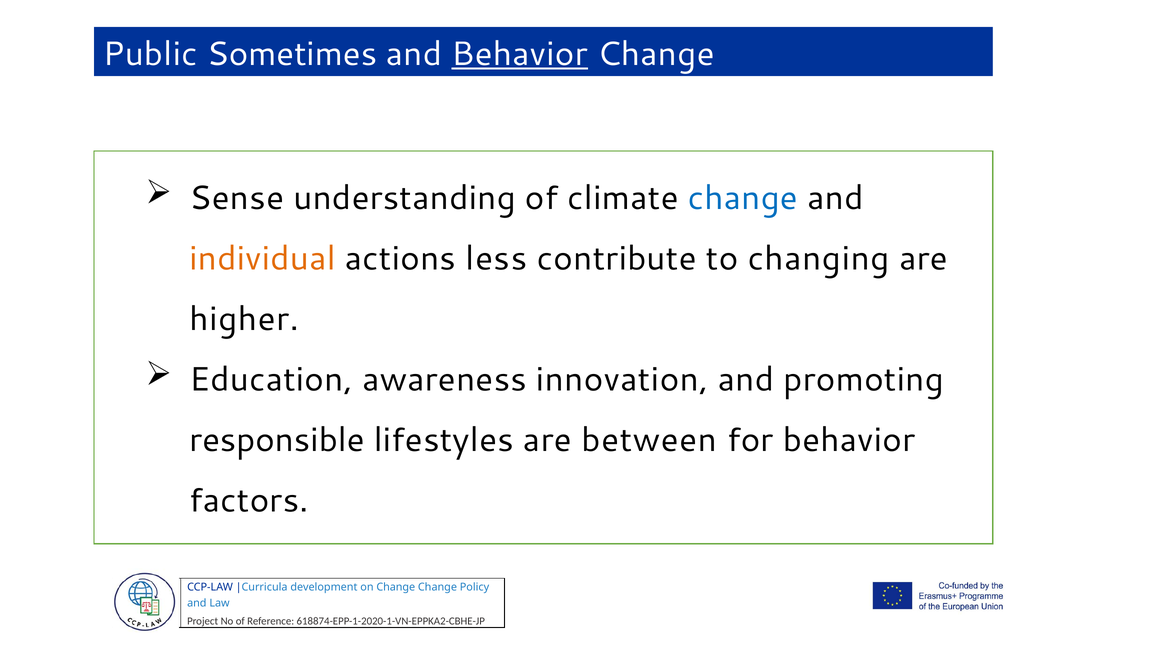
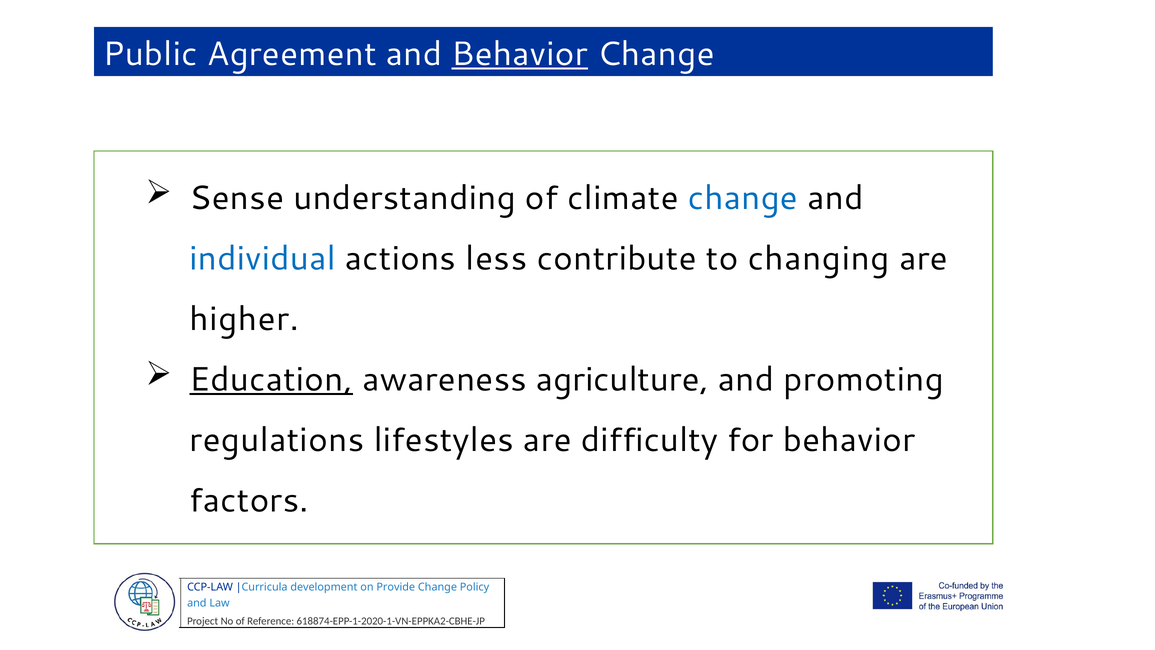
Sometimes: Sometimes -> Agreement (292, 54)
individual colour: orange -> blue (263, 258)
Education underline: none -> present (271, 379)
innovation: innovation -> agriculture (622, 379)
responsible: responsible -> regulations (277, 440)
between: between -> difficulty (650, 440)
Change: Change -> Provide (396, 587)
